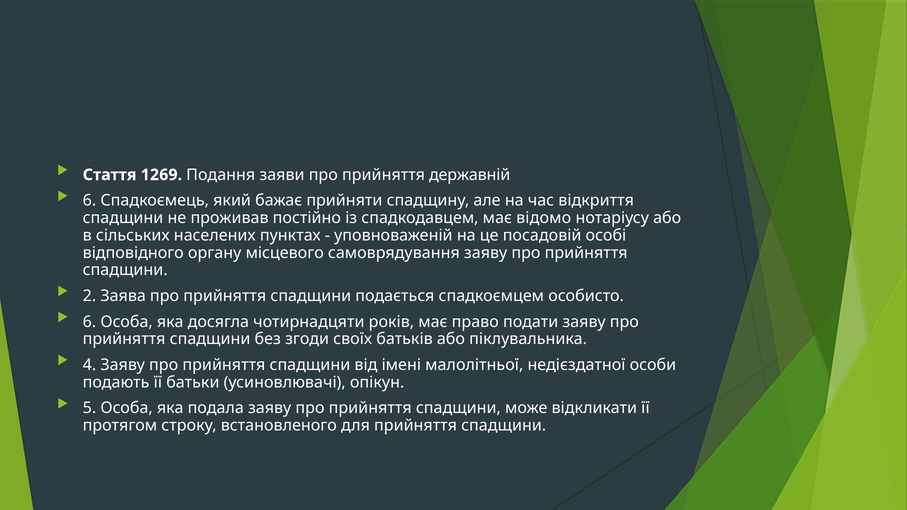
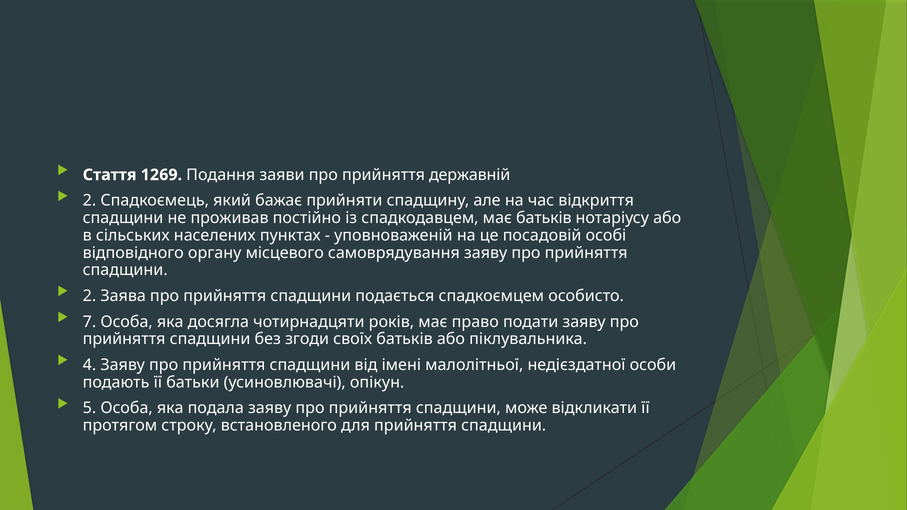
6: 6 -> 2 (89, 201)
має відомо: відомо -> батьків (544, 218)
6: 6 -> 7 (89, 322)
